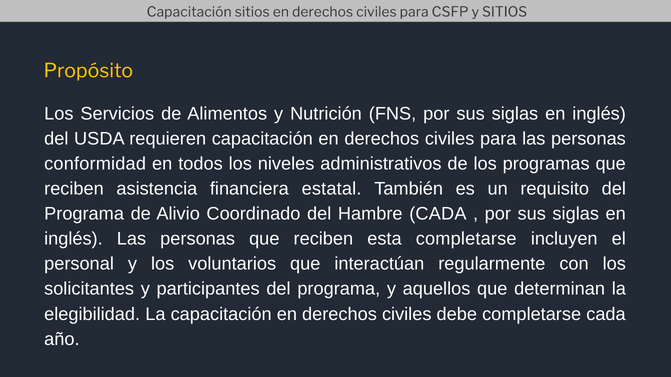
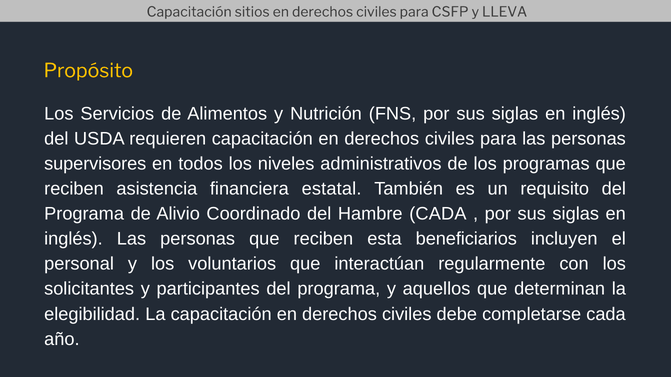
y SITIOS: SITIOS -> LLEVA (505, 12)
conformidad: conformidad -> supervisores (95, 164)
esta completarse: completarse -> beneficiarios (466, 239)
